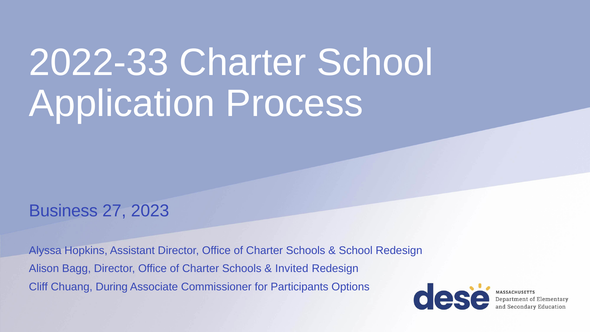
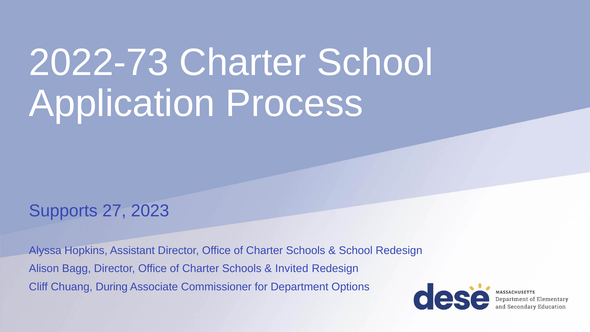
2022-33: 2022-33 -> 2022-73 (99, 63)
Business: Business -> Supports (63, 211)
Participants: Participants -> Department (300, 287)
